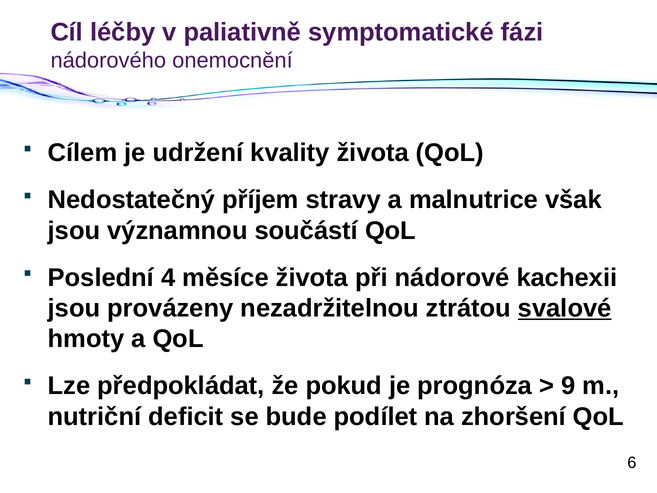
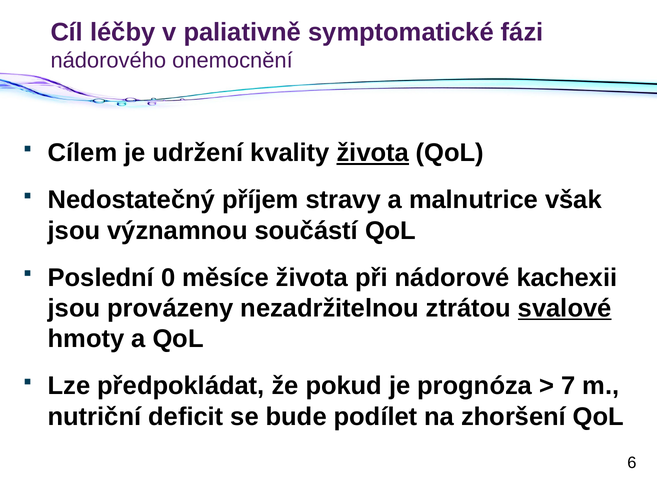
života underline: none -> present (373, 153)
4: 4 -> 0 (168, 278)
9: 9 -> 7 (568, 386)
